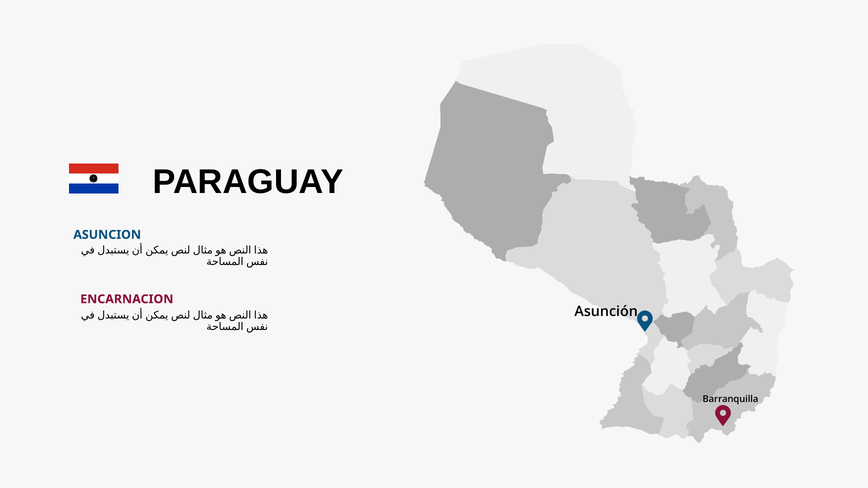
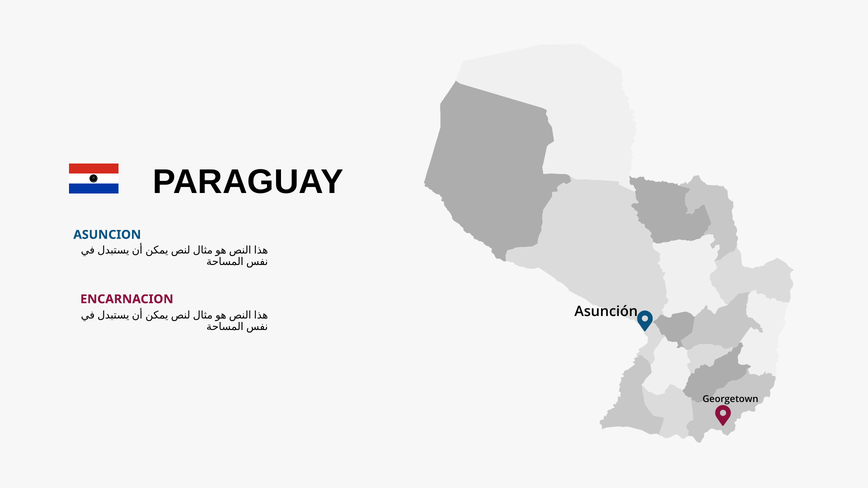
Barranquilla: Barranquilla -> Georgetown (730, 399)
